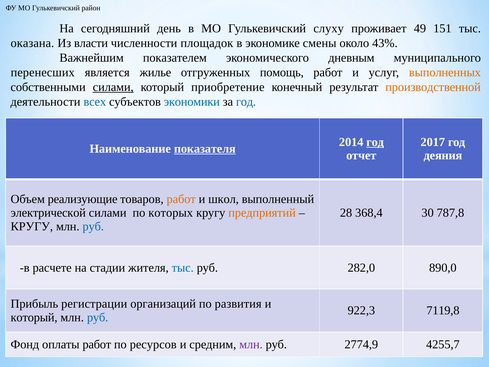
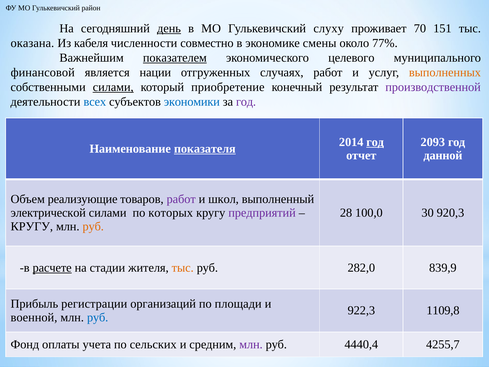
день underline: none -> present (169, 28)
49: 49 -> 70 (420, 28)
власти: власти -> кабеля (91, 43)
площадок: площадок -> совместно (207, 43)
43%: 43% -> 77% (385, 43)
показателем underline: none -> present (175, 58)
дневным: дневным -> целевого (351, 58)
перенесших: перенесших -> финансовой (43, 72)
жилье: жилье -> нации (155, 72)
помощь: помощь -> случаях (282, 72)
производственной colour: orange -> purple (433, 87)
год colour: blue -> purple (246, 102)
2017: 2017 -> 2093 (433, 142)
деяния: деяния -> данной (443, 155)
работ colour: orange -> purple (181, 199)
предприятий colour: orange -> purple (262, 213)
368,4: 368,4 -> 100,0 (369, 213)
787,8: 787,8 -> 920,3 (450, 213)
руб colour: blue -> orange (93, 226)
расчете underline: none -> present (52, 267)
тыс colour: blue -> orange (183, 267)
890,0: 890,0 -> 839,9 (443, 267)
развития: развития -> площади (238, 304)
7119,8: 7119,8 -> 1109,8 (443, 310)
который: который -> военной (34, 317)
оплаты работ: работ -> учета (97, 344)
ресурсов: ресурсов -> сельских (153, 344)
2774,9: 2774,9 -> 4440,4 (361, 344)
